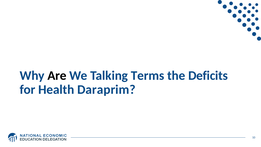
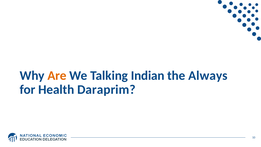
Are colour: black -> orange (57, 75)
Terms: Terms -> Indian (148, 75)
Deficits: Deficits -> Always (208, 75)
